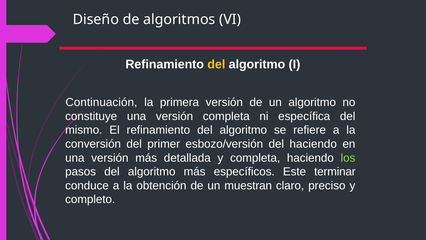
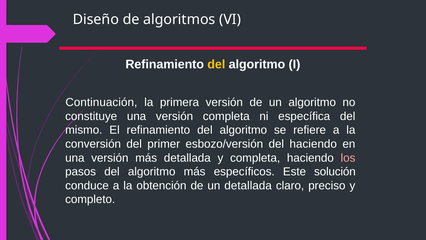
los colour: light green -> pink (348, 158)
terminar: terminar -> solución (335, 171)
un muestran: muestran -> detallada (248, 185)
